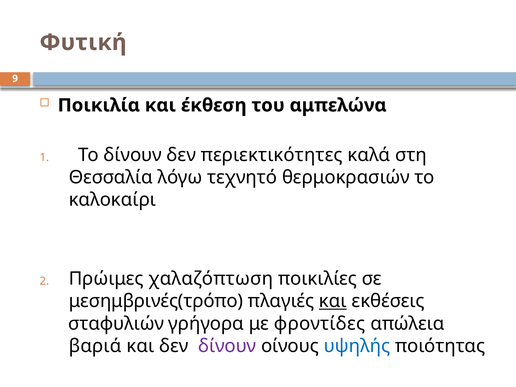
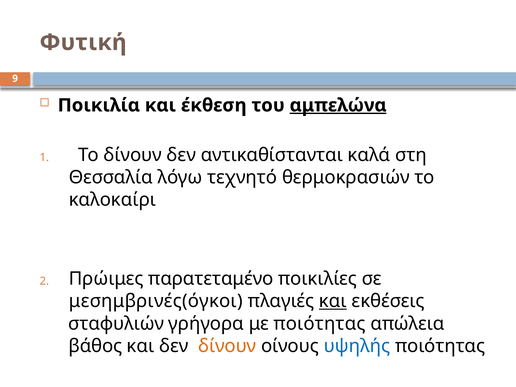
αμπελώνα underline: none -> present (338, 105)
περιεκτικότητες: περιεκτικότητες -> αντικαθίστανται (272, 155)
χαλαζόπτωση: χαλαζόπτωση -> παρατεταμένο (211, 279)
μεσημβρινές(τρόπο: μεσημβρινές(τρόπο -> μεσημβρινές(όγκοι (156, 301)
με φροντίδες: φροντίδες -> ποιότητας (320, 324)
βαριά: βαριά -> βάθος (95, 346)
δίνουν colour: purple -> orange (227, 346)
